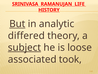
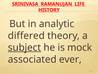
But underline: present -> none (17, 24)
loose: loose -> mock (80, 47)
took: took -> ever (70, 59)
